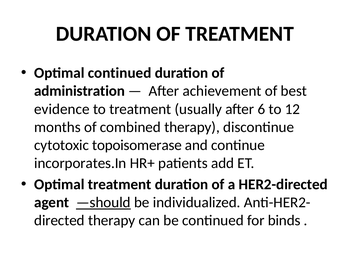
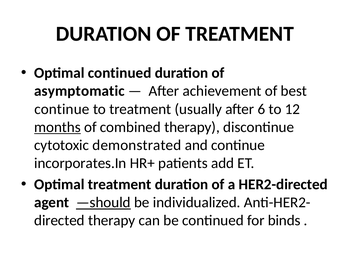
administration: administration -> asymptomatic (79, 91)
evidence: evidence -> continue (62, 109)
months underline: none -> present (57, 127)
topoisomerase: topoisomerase -> demonstrated (137, 145)
